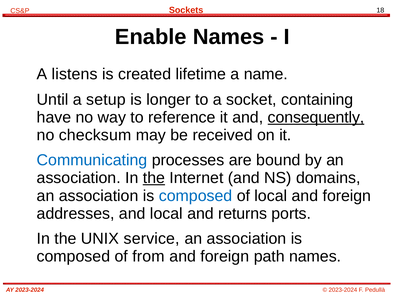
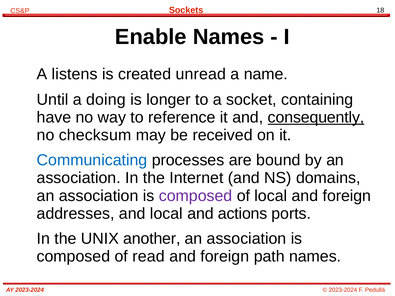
lifetime: lifetime -> unread (201, 74)
setup: setup -> doing (106, 100)
the underline: present -> none (154, 178)
composed colour: blue -> purple (196, 196)
returns: returns -> actions (243, 214)
service: service -> another (152, 238)
from: from -> read (149, 256)
